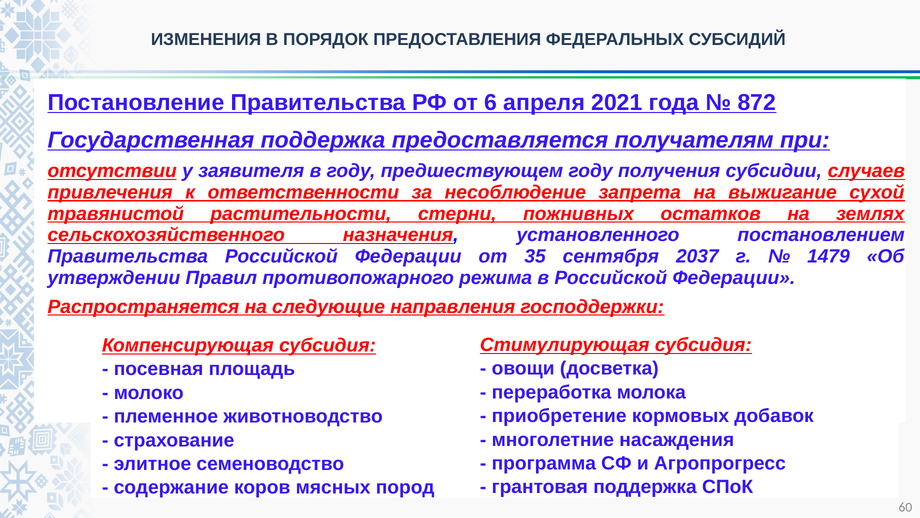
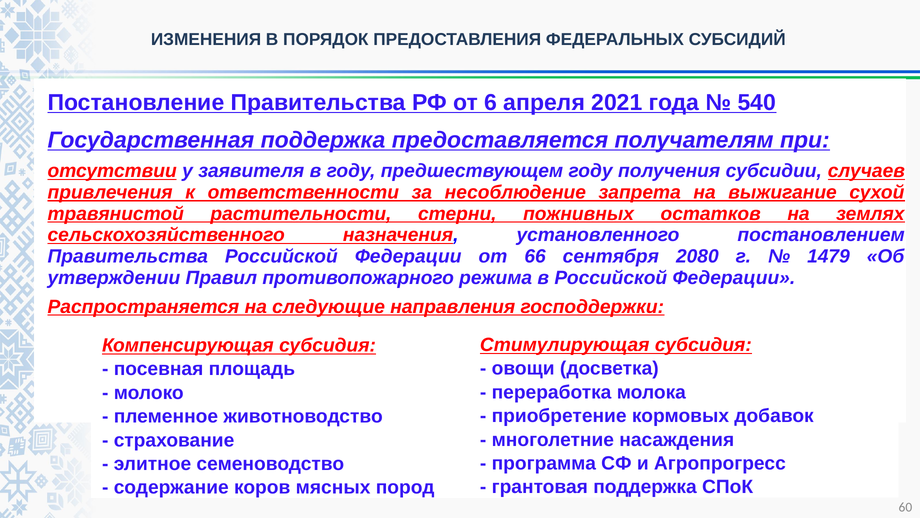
872: 872 -> 540 (757, 102)
35: 35 -> 66 (535, 256)
2037: 2037 -> 2080 (697, 256)
